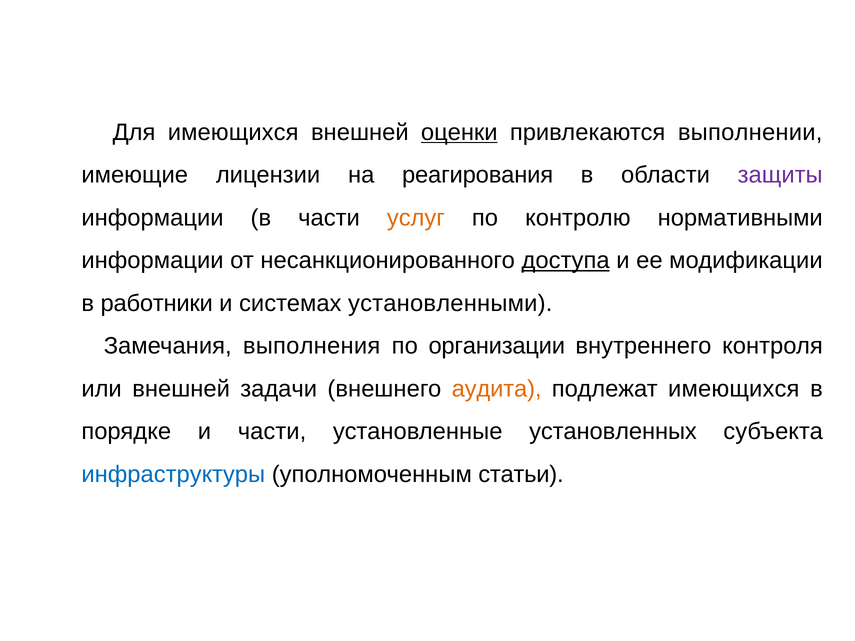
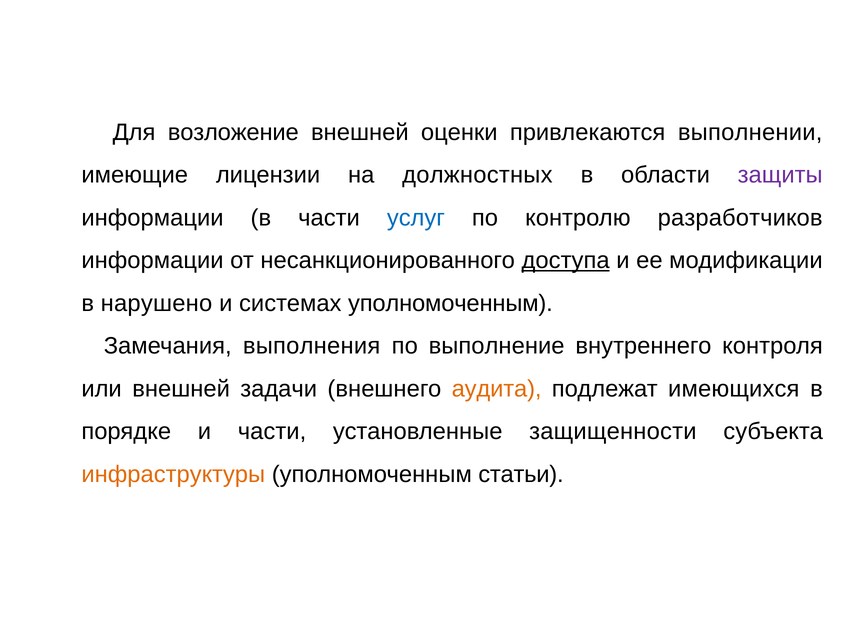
Для имеющихся: имеющихся -> возложение (233, 132)
оценки underline: present -> none (459, 132)
реагирования: реагирования -> должностных (477, 175)
услуг colour: orange -> blue (416, 218)
нормативными: нормативными -> разработчиков (740, 218)
работники: работники -> нарушено (156, 303)
системах установленными: установленными -> уполномоченным (450, 303)
организации: организации -> выполнение (497, 346)
установленных: установленных -> защищенности (613, 432)
инфраструктуры colour: blue -> orange (173, 474)
